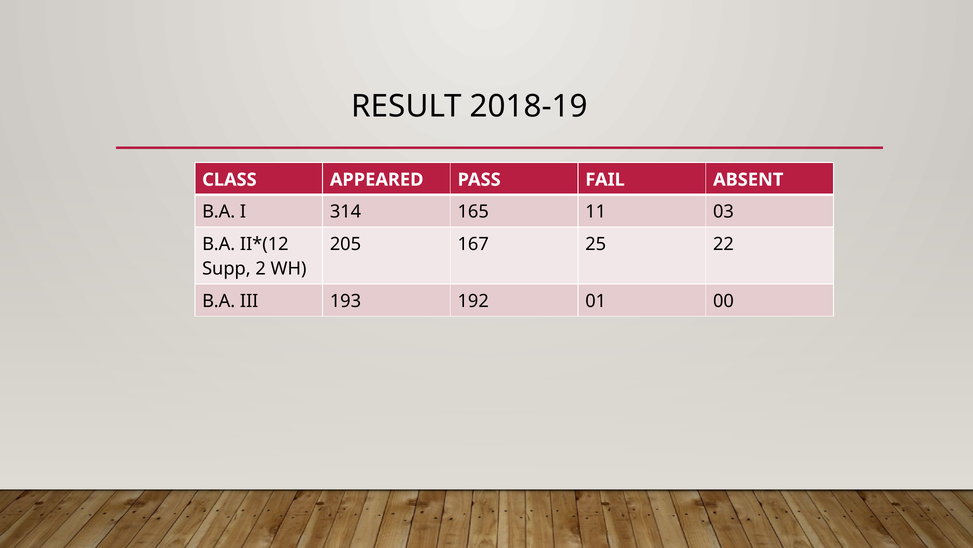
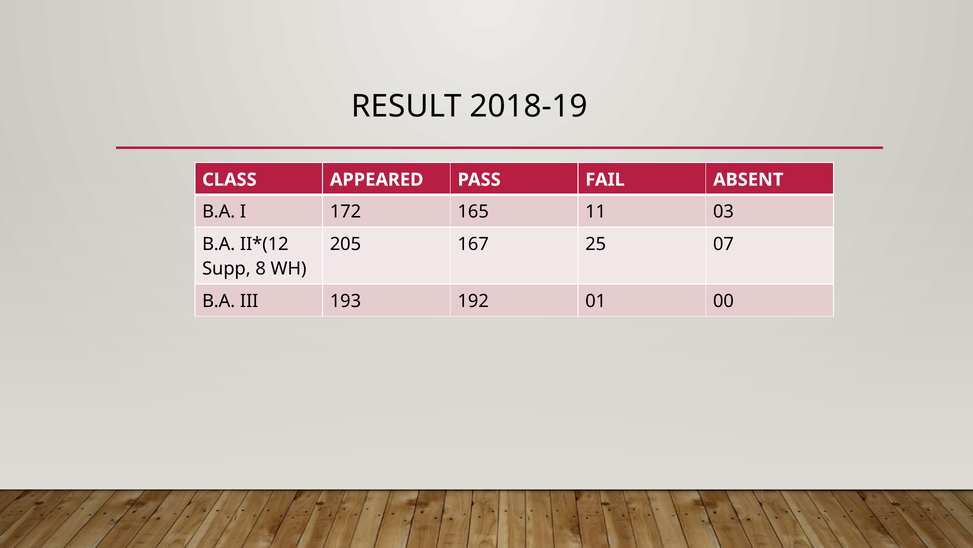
314: 314 -> 172 (346, 212)
22: 22 -> 07 (723, 244)
2: 2 -> 8 (261, 269)
